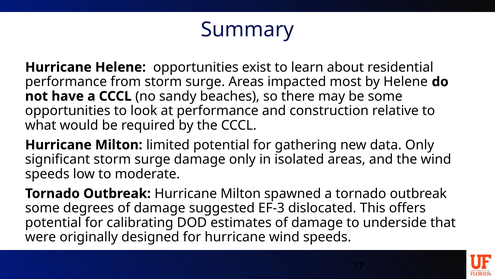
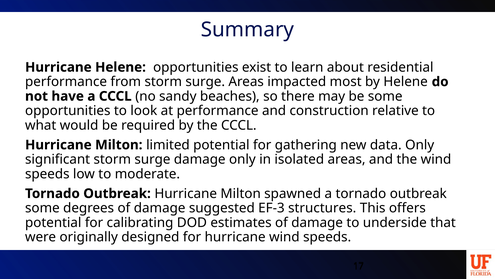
dislocated: dislocated -> structures (322, 208)
